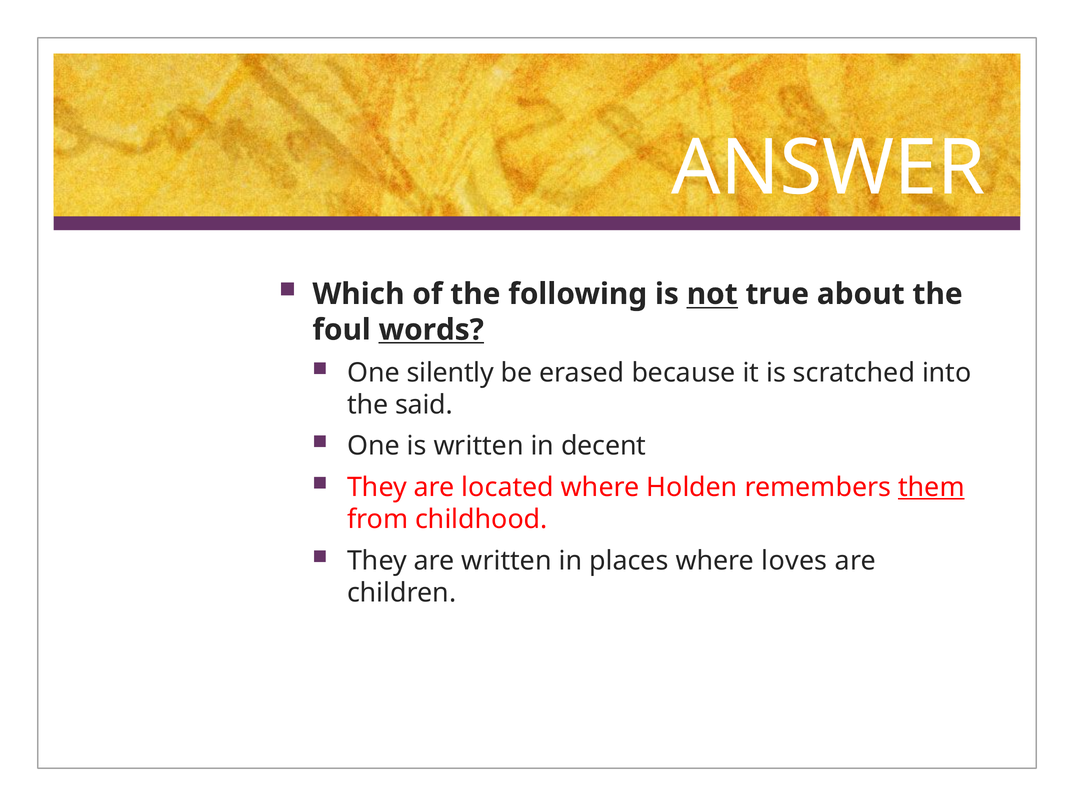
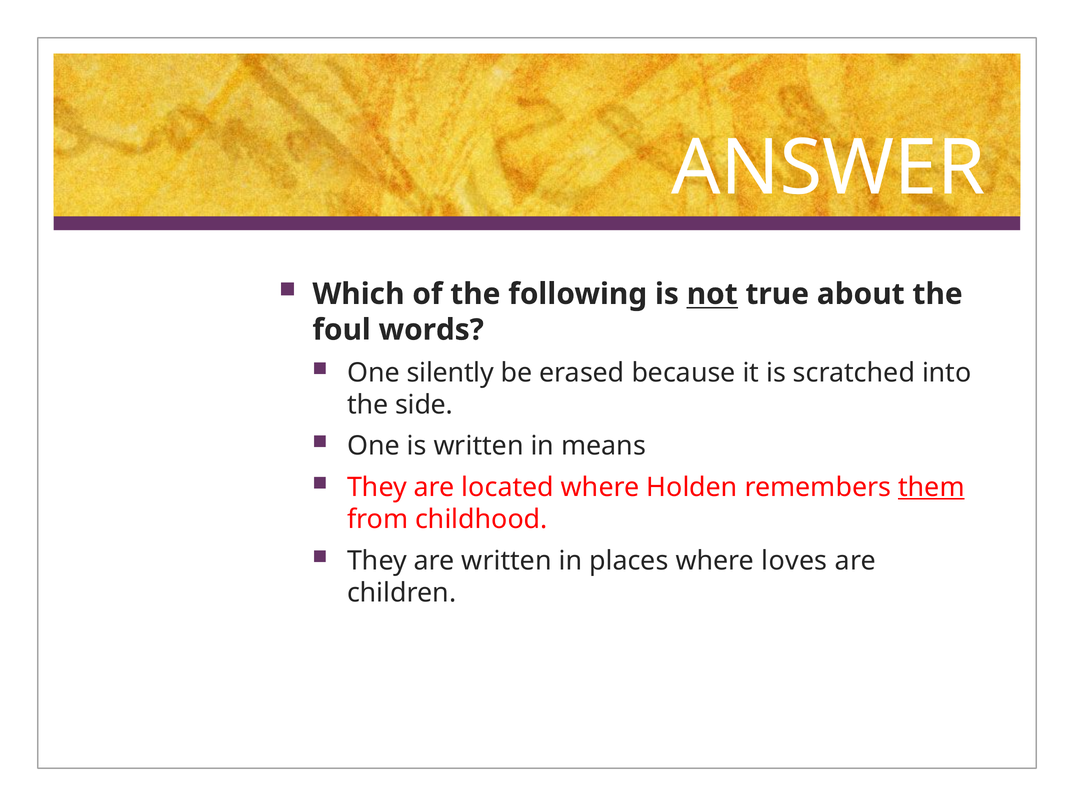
words underline: present -> none (431, 330)
said: said -> side (424, 405)
decent: decent -> means (603, 446)
